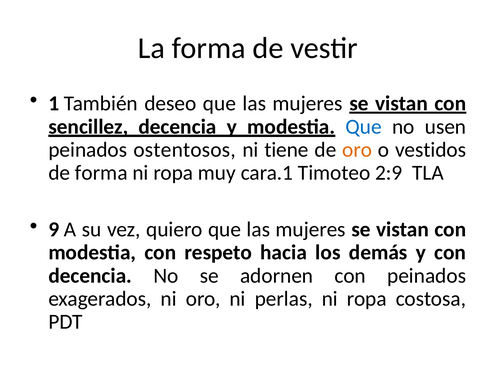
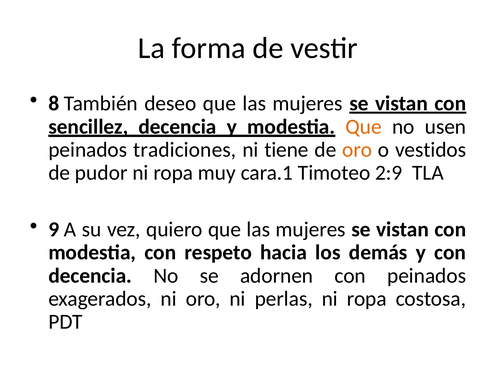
1: 1 -> 8 (54, 104)
Que colour: blue -> orange (364, 127)
ostentosos: ostentosos -> tradiciones (185, 150)
de forma: forma -> pudor (101, 173)
